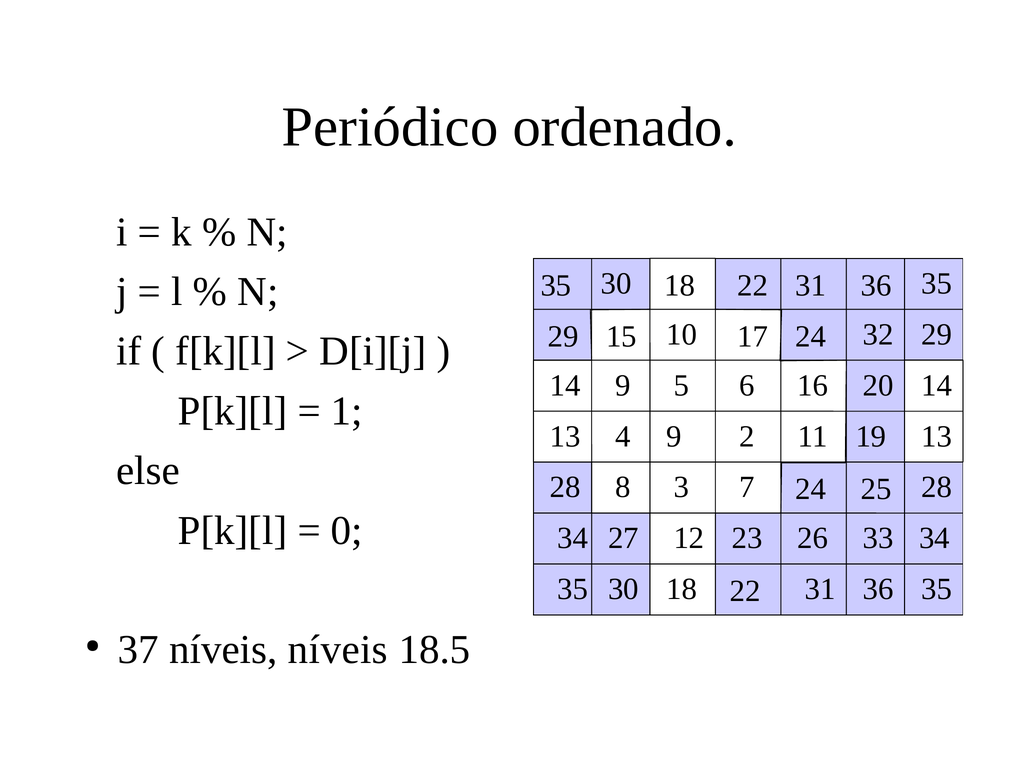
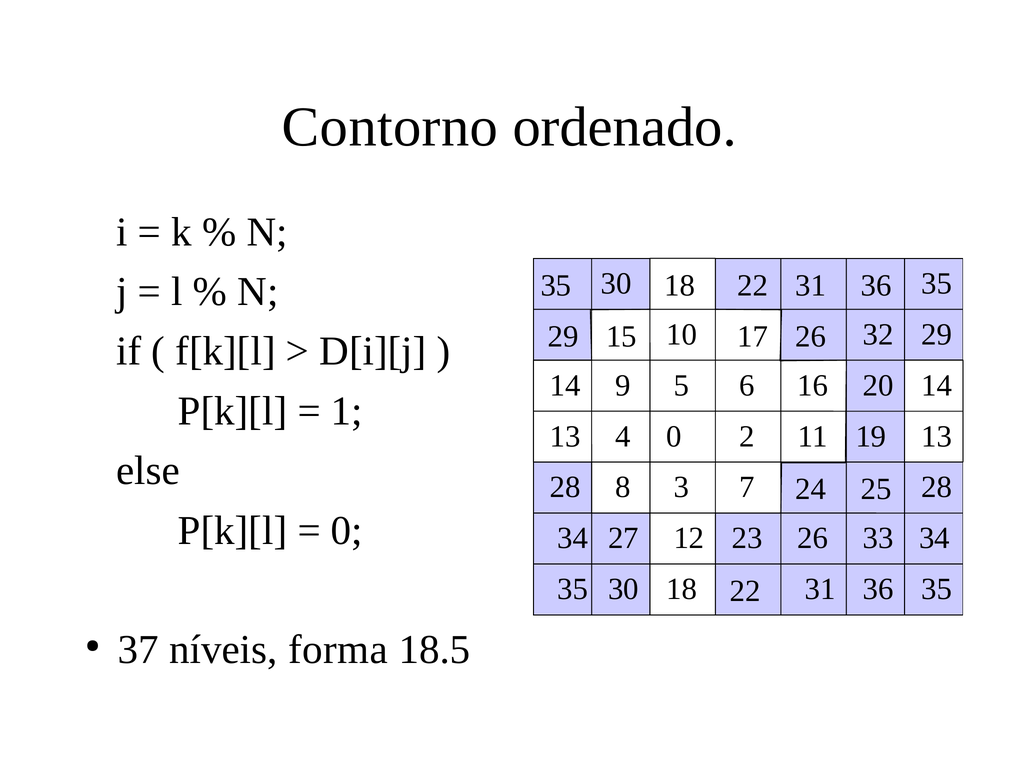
Periódico: Periódico -> Contorno (390, 127)
17 24: 24 -> 26 (811, 337)
4 9: 9 -> 0 (674, 436)
níveis níveis: níveis -> forma (338, 650)
